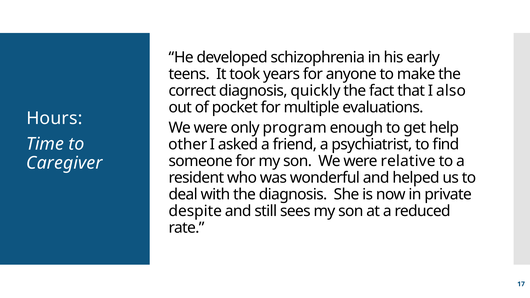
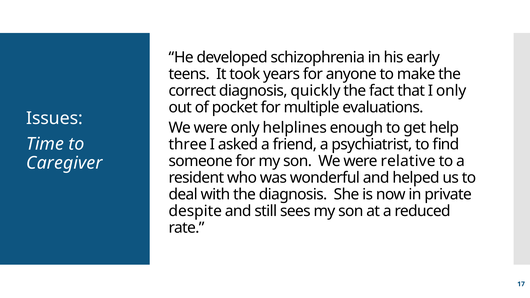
I also: also -> only (451, 91)
Hours: Hours -> Issues (55, 118)
program: program -> helplines (295, 128)
other: other -> three (188, 144)
